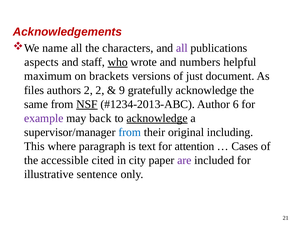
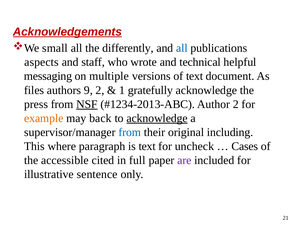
Acknowledgements underline: none -> present (67, 32)
name: name -> small (55, 48)
characters: characters -> differently (128, 48)
all colour: purple -> blue (182, 48)
who underline: present -> none (118, 62)
numbers: numbers -> technical (200, 62)
maximum: maximum -> messaging (48, 76)
brackets: brackets -> multiple (109, 76)
of just: just -> text (195, 76)
authors 2: 2 -> 9 (88, 90)
9: 9 -> 1 (122, 90)
same: same -> press (36, 104)
Author 6: 6 -> 2 (236, 104)
example colour: purple -> orange (44, 118)
attention: attention -> uncheck (194, 146)
city: city -> full (137, 160)
